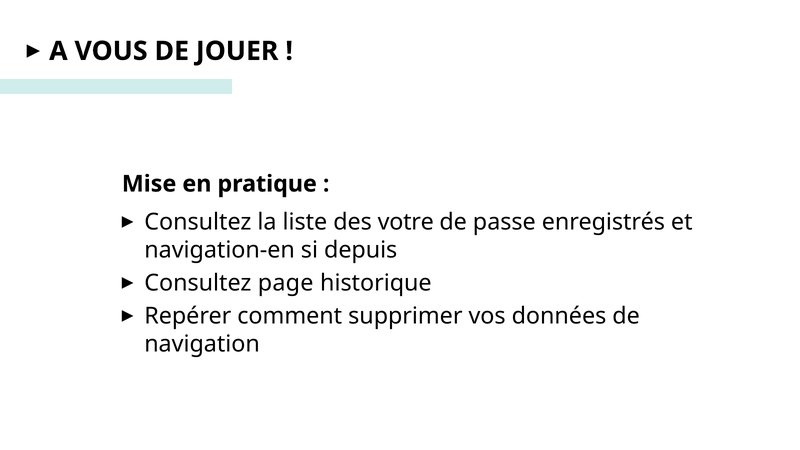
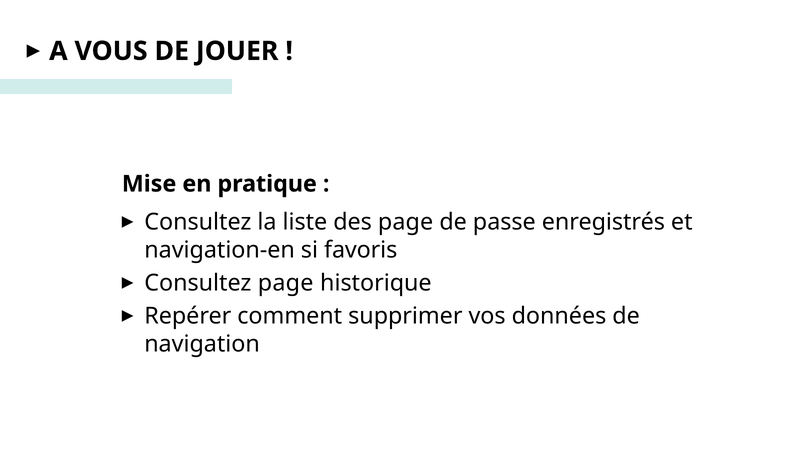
des votre: votre -> page (406, 222)
depuis: depuis -> favoris (361, 250)
